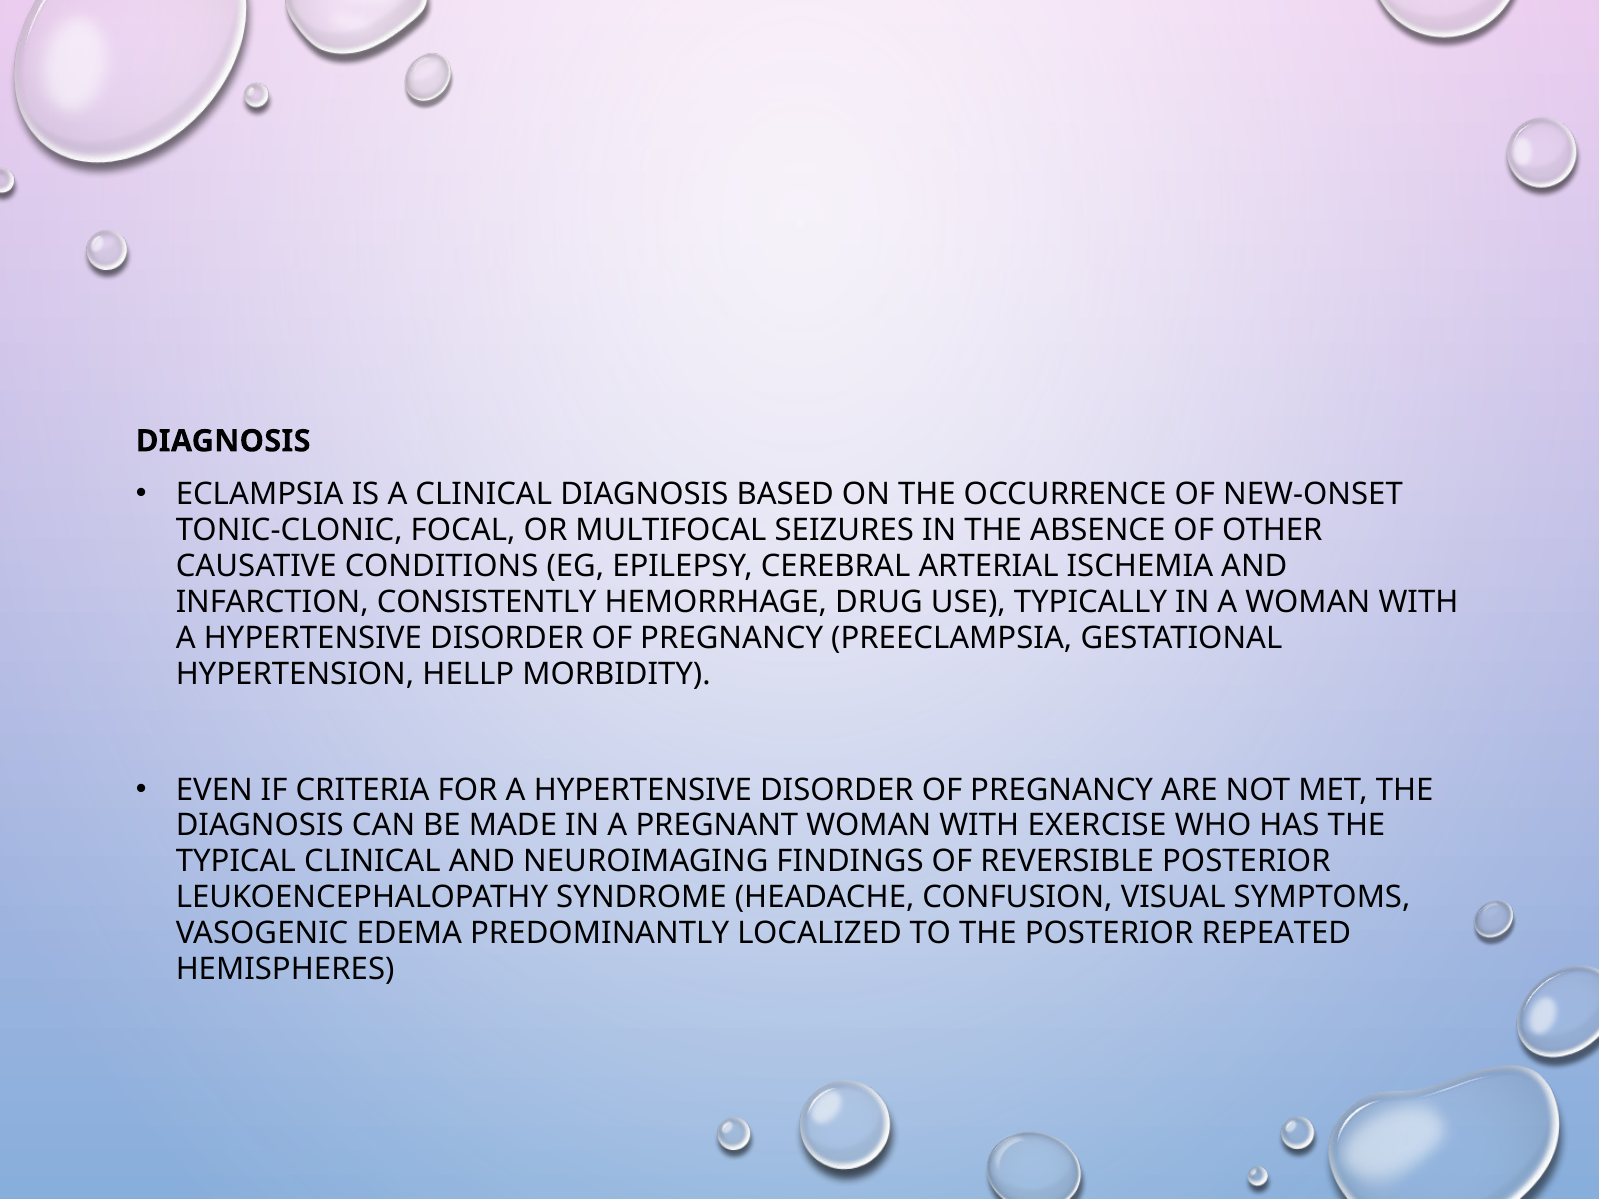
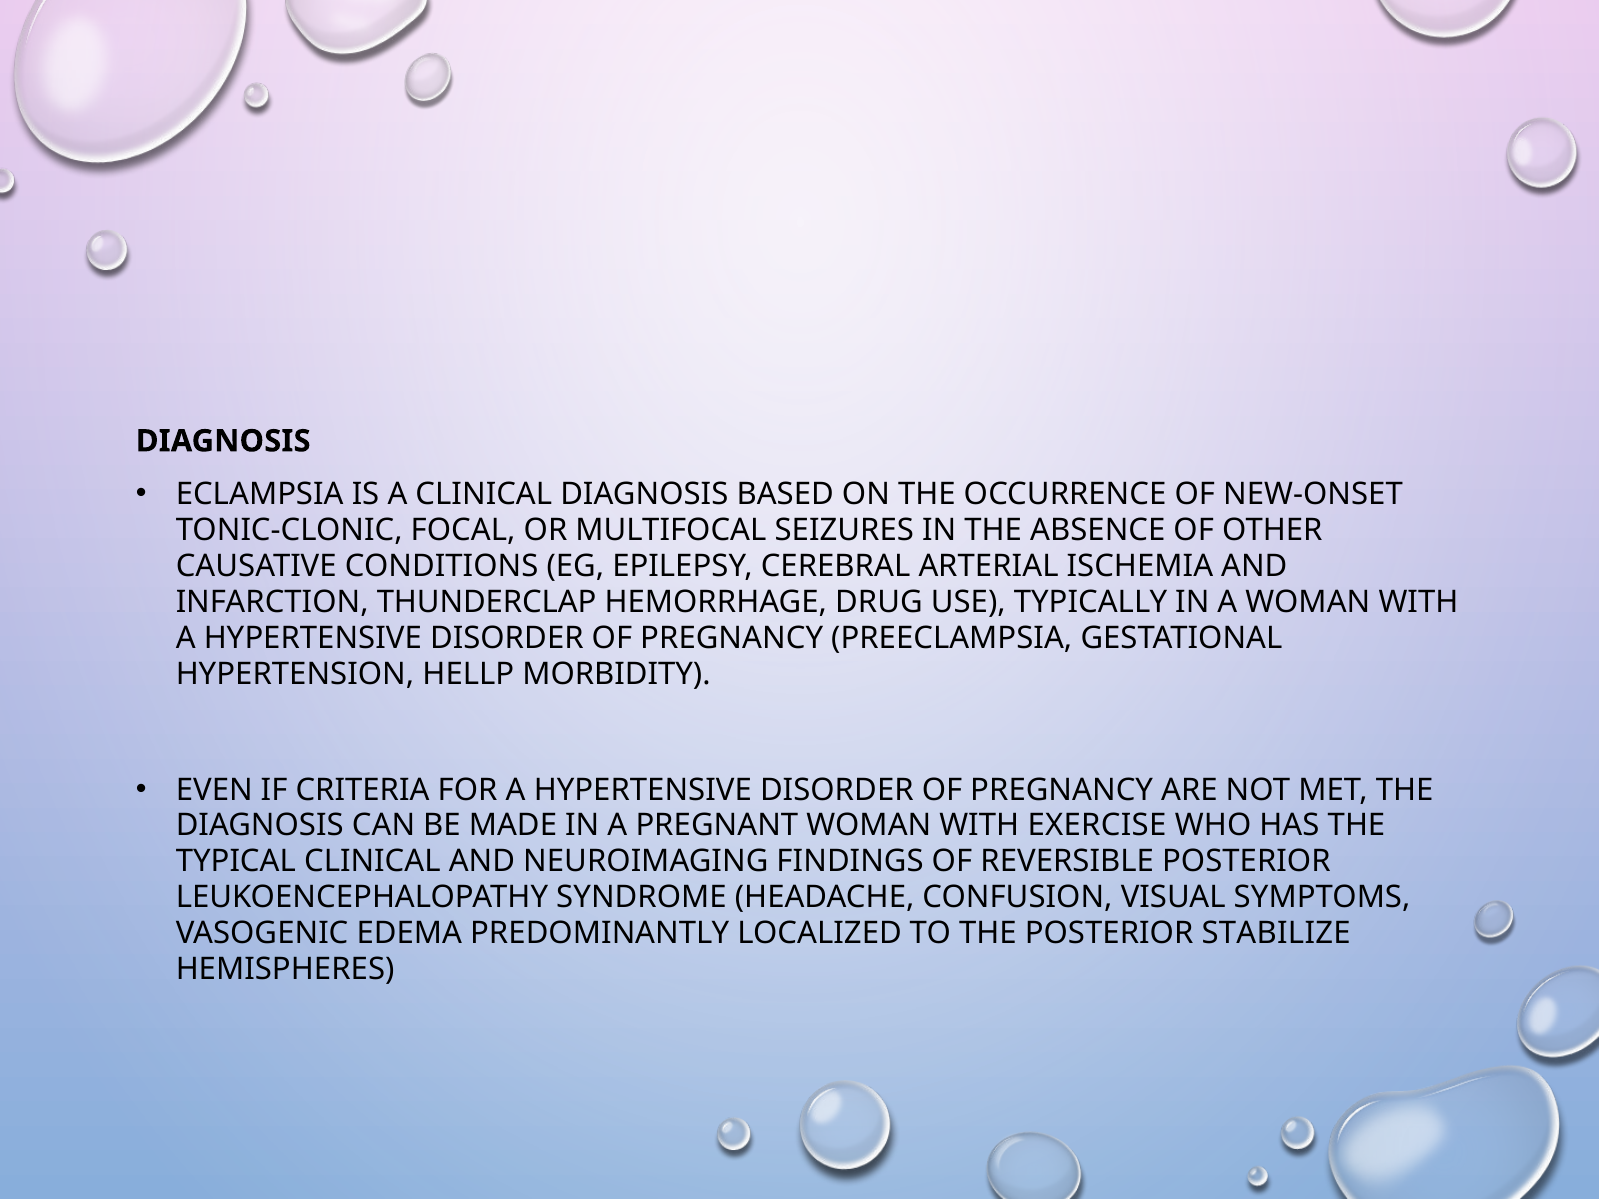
CONSISTENTLY: CONSISTENTLY -> THUNDERCLAP (487, 602)
REPEATED: REPEATED -> STABILIZE (1276, 933)
